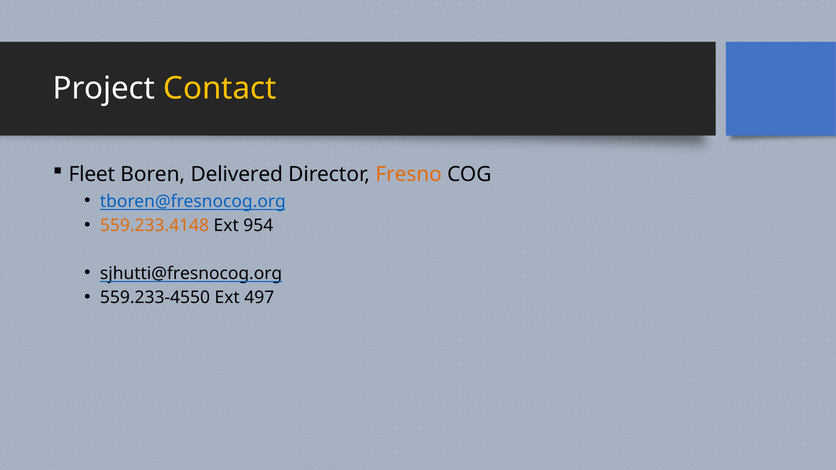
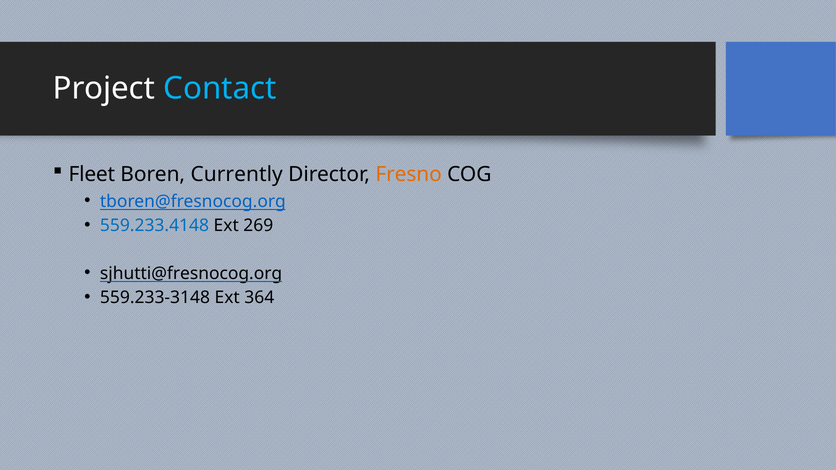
Contact colour: yellow -> light blue (220, 88)
Delivered: Delivered -> Currently (237, 175)
559.233.4148 colour: orange -> blue (154, 225)
954: 954 -> 269 (258, 225)
559.233-4550: 559.233-4550 -> 559.233-3148 (155, 298)
497: 497 -> 364 (259, 298)
